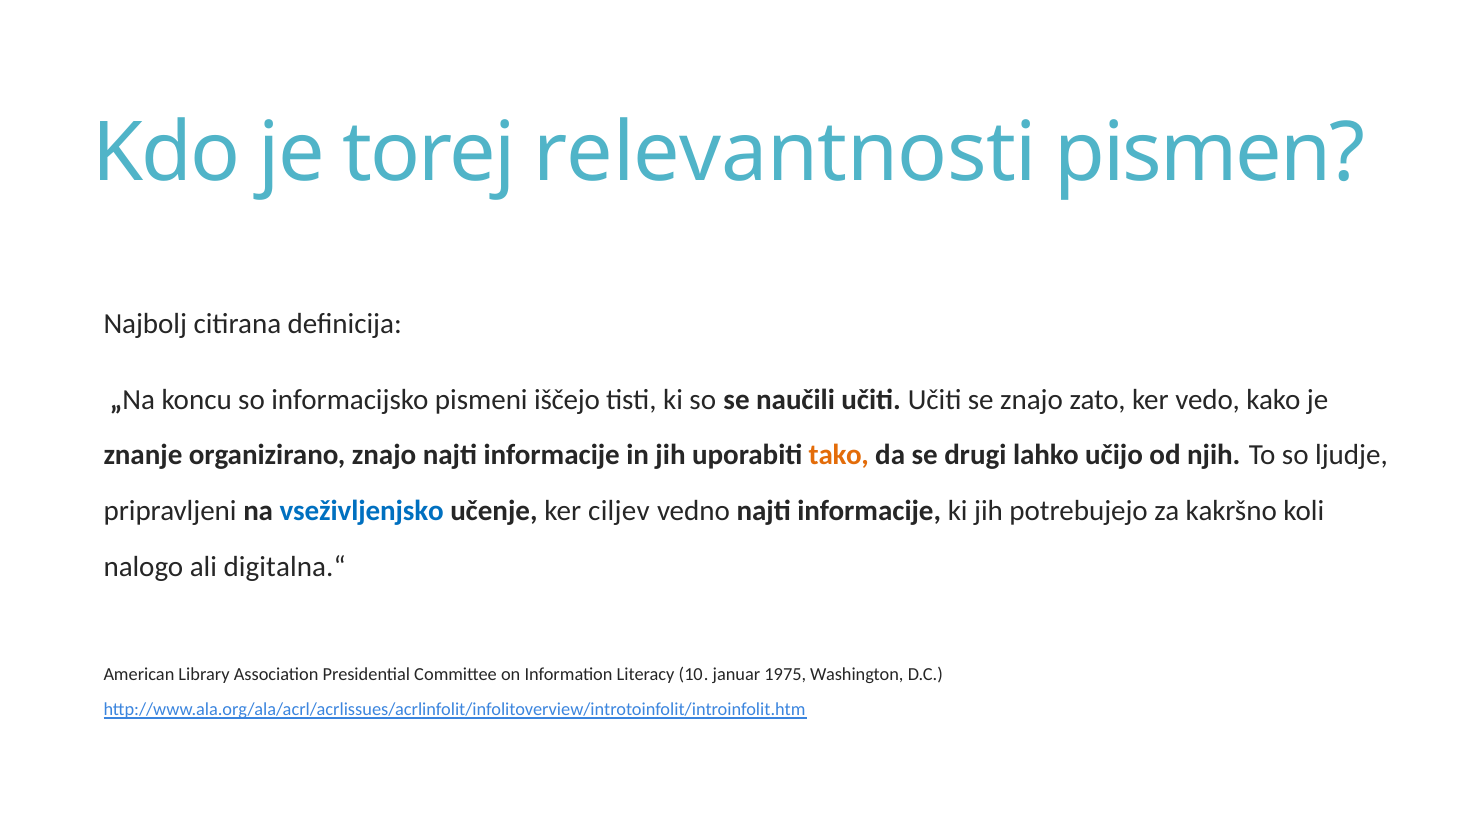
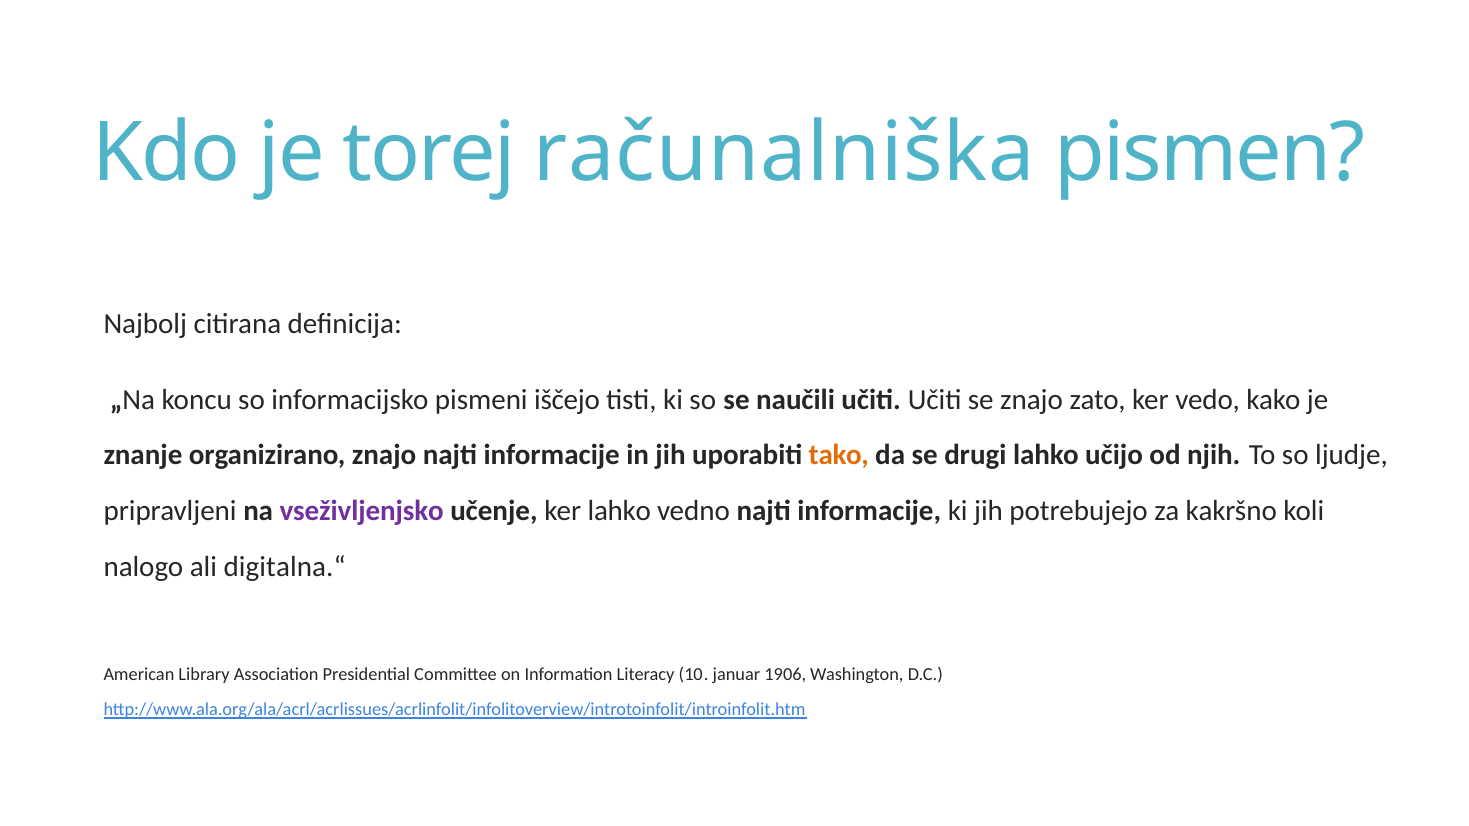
relevantnosti: relevantnosti -> računalniška (784, 153)
vseživljenjsko colour: blue -> purple (362, 511)
ker ciljev: ciljev -> lahko (619, 511)
1975: 1975 -> 1906 (785, 675)
